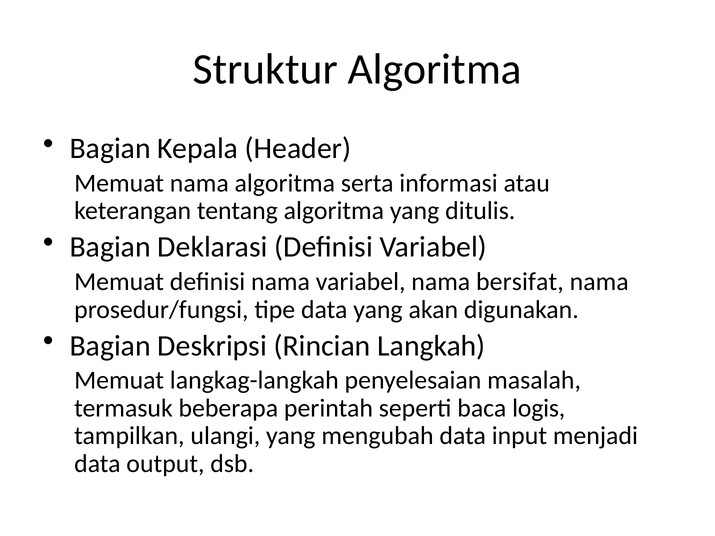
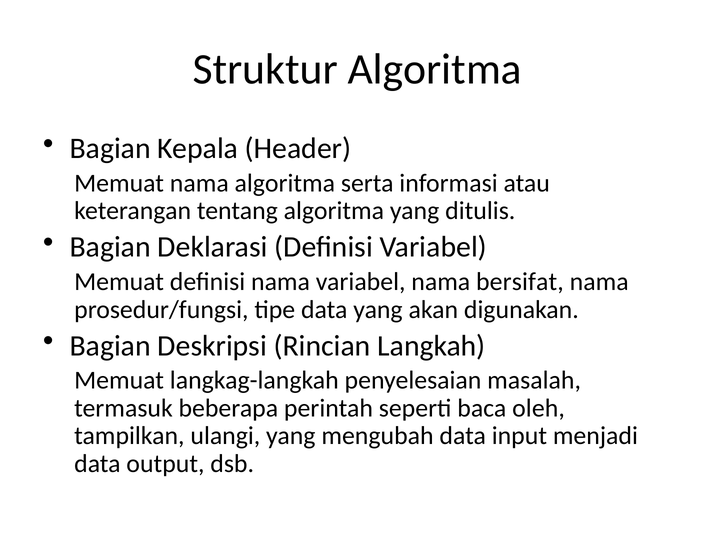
logis: logis -> oleh (539, 408)
